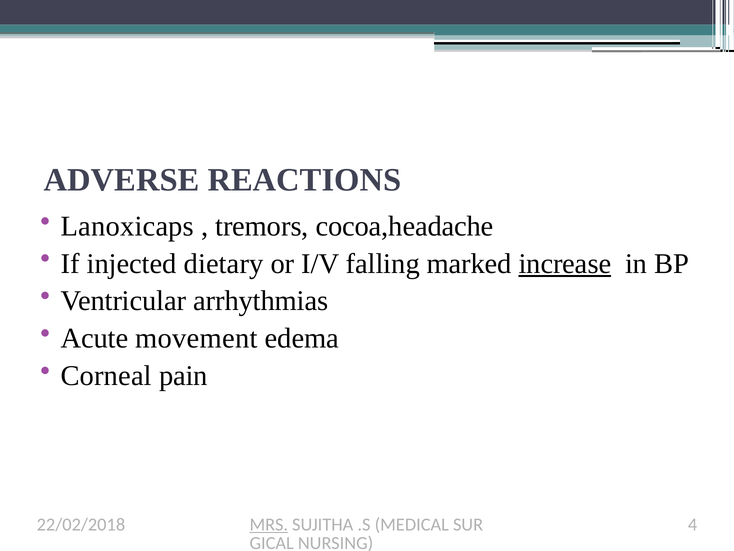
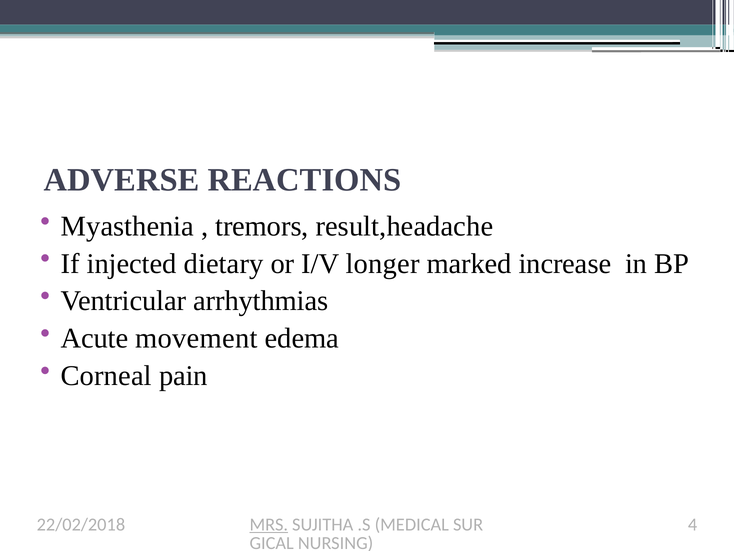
Lanoxicaps: Lanoxicaps -> Myasthenia (127, 226)
cocoa,headache: cocoa,headache -> result,headache (404, 226)
falling: falling -> longer (383, 263)
increase underline: present -> none (565, 263)
